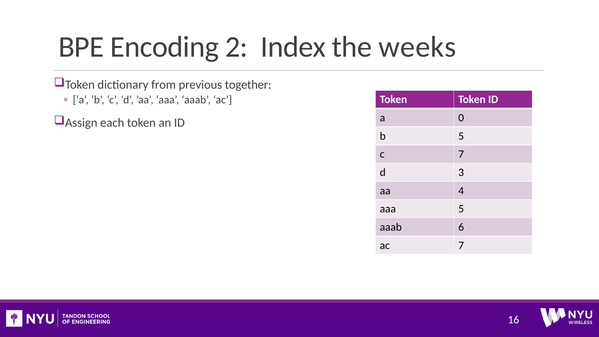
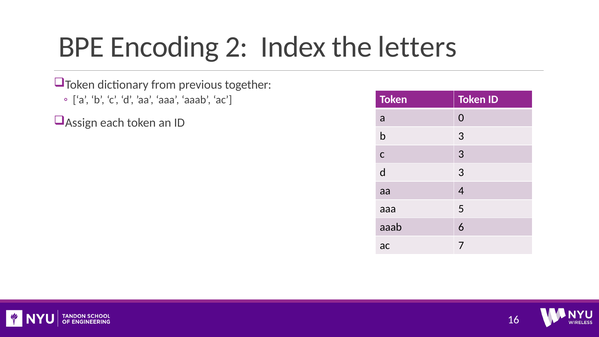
weeks: weeks -> letters (417, 47)
b 5: 5 -> 3 (461, 136)
c 7: 7 -> 3 (461, 154)
